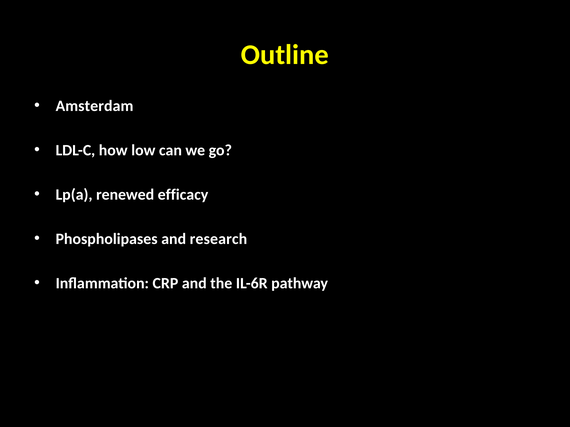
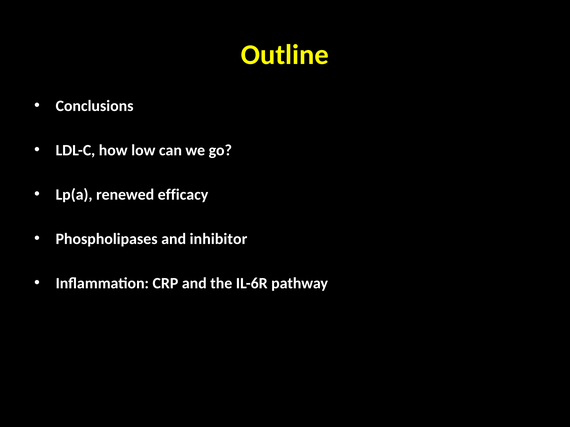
Amsterdam: Amsterdam -> Conclusions (95, 106)
research: research -> inhibitor (218, 239)
